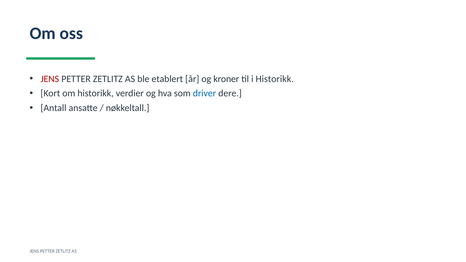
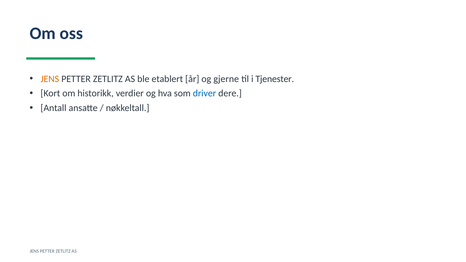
JENS colour: red -> orange (50, 79)
kroner: kroner -> gjerne (226, 79)
i Historikk: Historikk -> Tjenester (275, 79)
